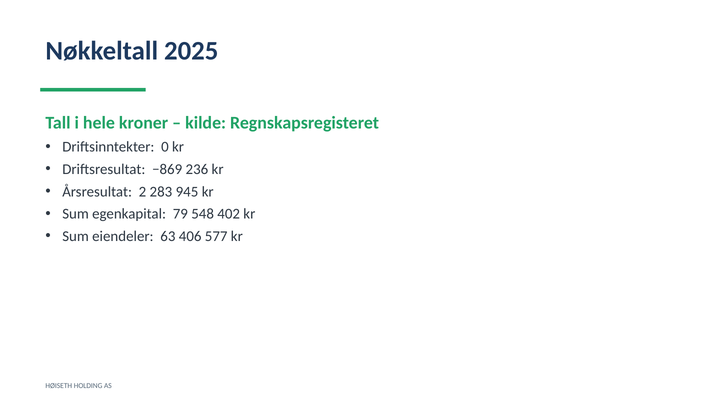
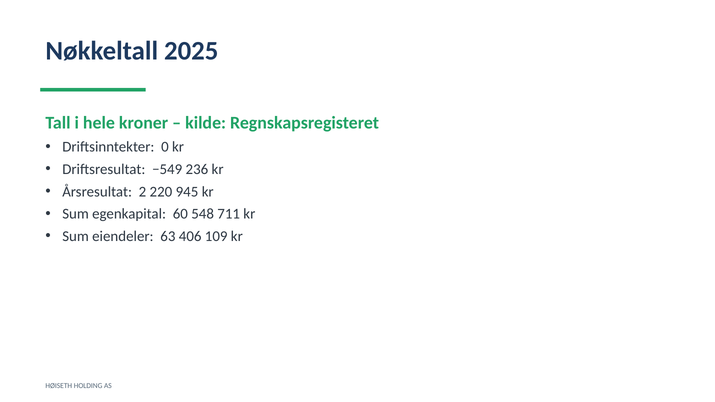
−869: −869 -> −549 (167, 169)
283: 283 -> 220 (161, 192)
79: 79 -> 60 (180, 214)
402: 402 -> 711 (229, 214)
577: 577 -> 109 (216, 236)
